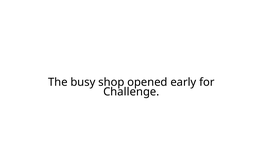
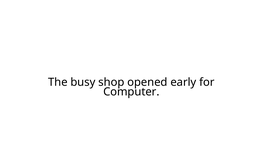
Challenge: Challenge -> Computer (131, 92)
